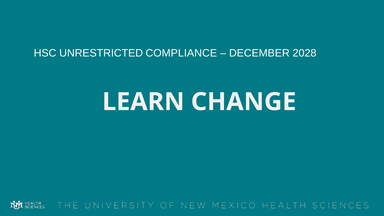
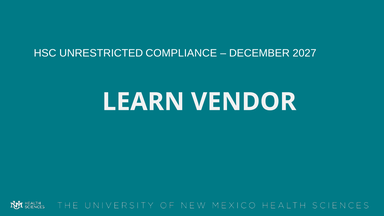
2028: 2028 -> 2027 (305, 53)
CHANGE: CHANGE -> VENDOR (244, 102)
